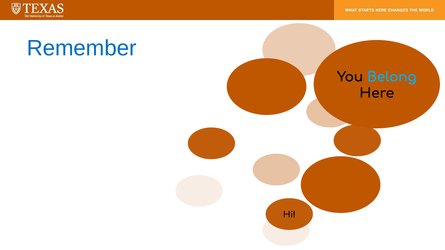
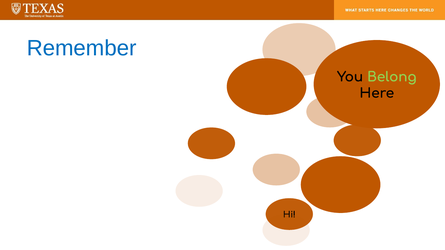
Belong colour: light blue -> light green (392, 77)
